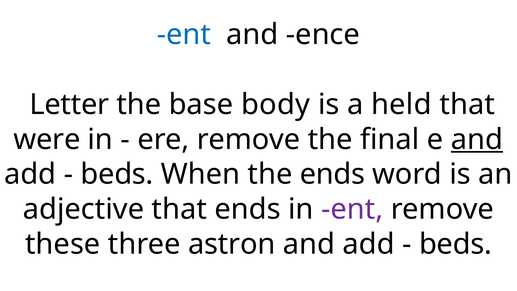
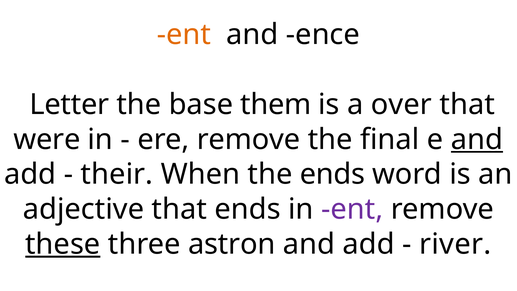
ent colour: blue -> orange (184, 35)
body: body -> them (276, 104)
held: held -> over (401, 104)
beds: beds -> their (117, 174)
these underline: none -> present (63, 244)
beds: beds -> river (455, 244)
